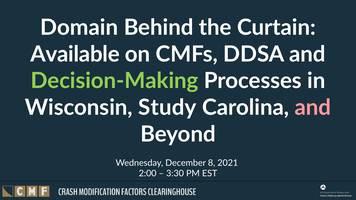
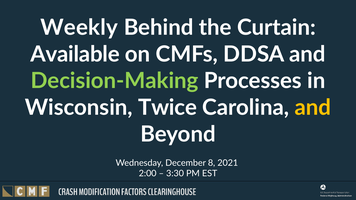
Domain: Domain -> Weekly (79, 28)
Study: Study -> Twice (167, 108)
and colour: pink -> yellow (313, 108)
